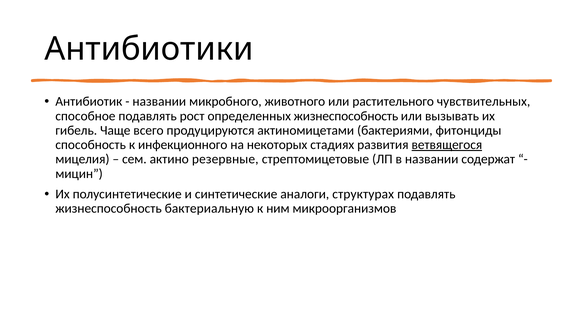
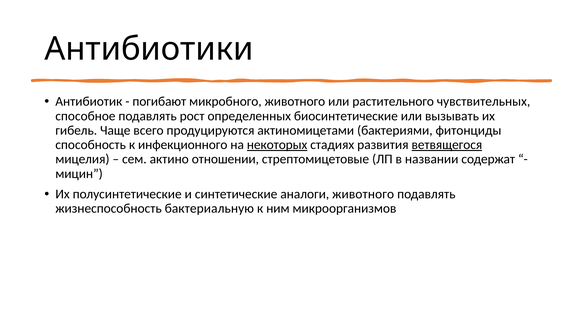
названии: названии -> погибают (159, 102)
определенных жизнеспособность: жизнеспособность -> биосинтетические (346, 116)
некоторых underline: none -> present (277, 145)
резервные: резервные -> отношении (225, 159)
аналоги структурах: структурах -> животного (363, 194)
